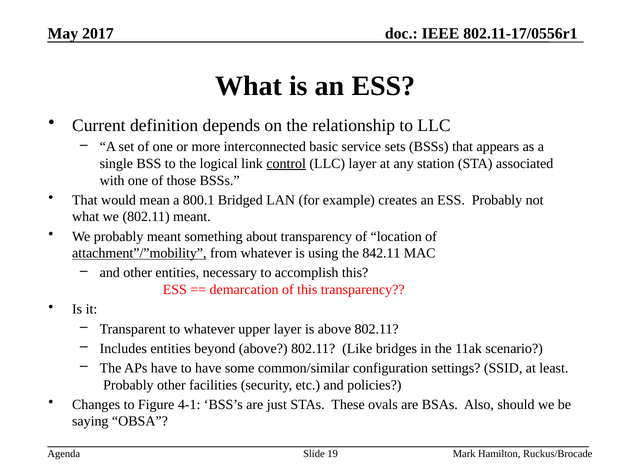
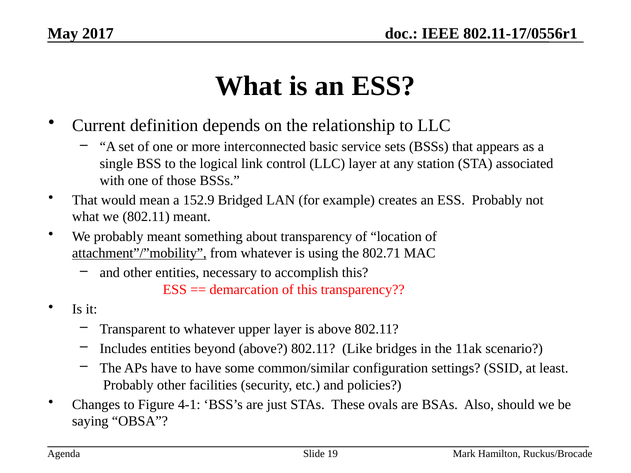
control underline: present -> none (286, 164)
800.1: 800.1 -> 152.9 (199, 200)
842.11: 842.11 -> 802.71 (381, 253)
